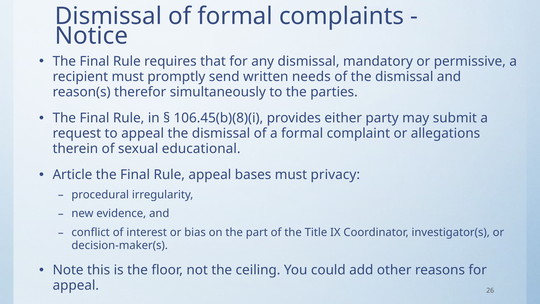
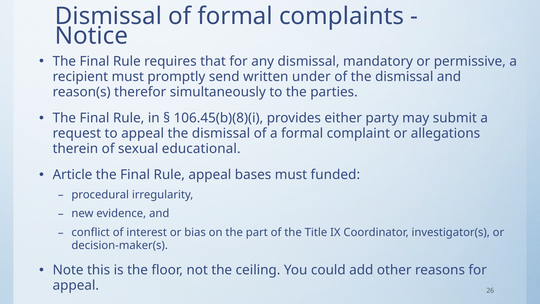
needs: needs -> under (311, 77)
privacy: privacy -> funded (335, 175)
